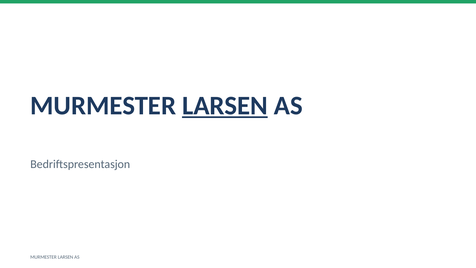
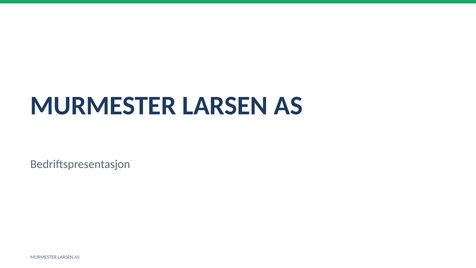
LARSEN underline: present -> none (225, 106)
